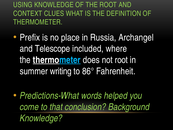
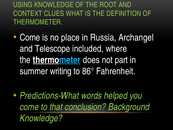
Prefix: Prefix -> Come (30, 37)
not root: root -> part (121, 60)
